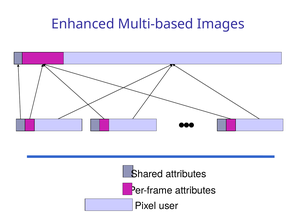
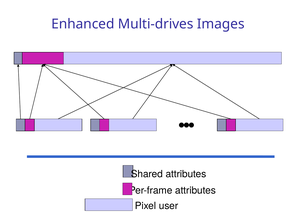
Multi-based: Multi-based -> Multi-drives (156, 24)
